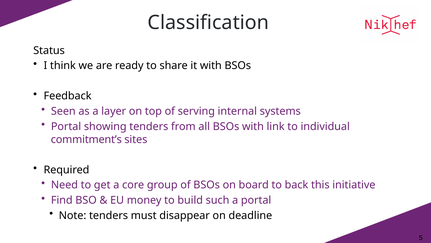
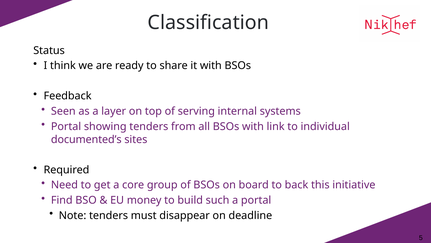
commitment’s: commitment’s -> documented’s (86, 139)
